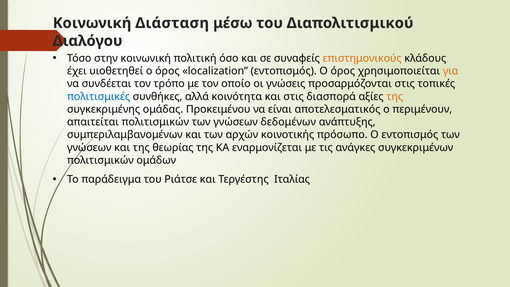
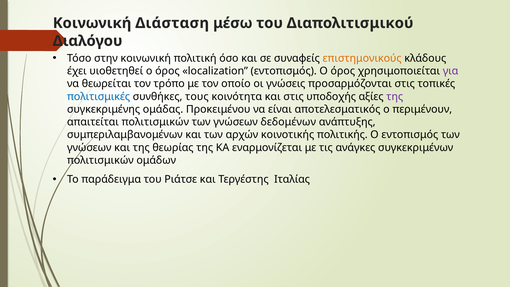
για colour: orange -> purple (451, 71)
συνδέεται: συνδέεται -> θεωρείται (107, 84)
αλλά: αλλά -> τους (197, 96)
διασπορά: διασπορά -> υποδοχής (331, 96)
της colour: orange -> purple (395, 96)
πρόσωπο: πρόσωπο -> πολιτικής (342, 135)
